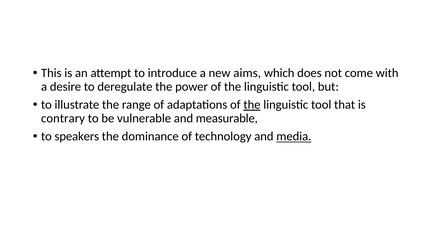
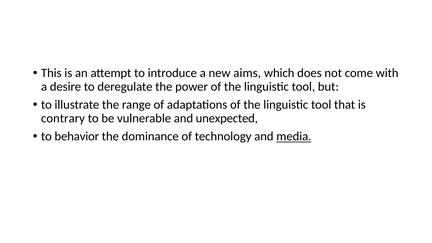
the underline: present -> none (252, 105)
measurable: measurable -> unexpected (227, 118)
speakers: speakers -> behavior (77, 136)
